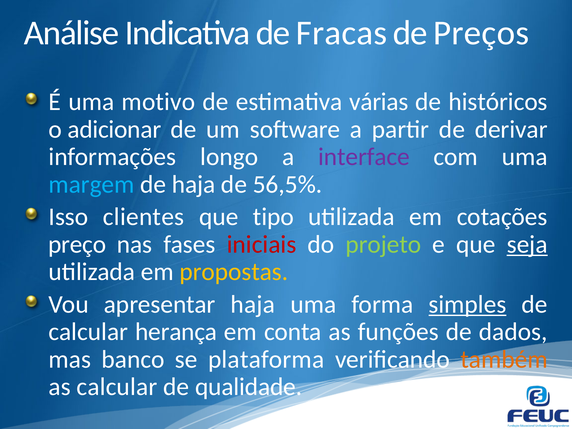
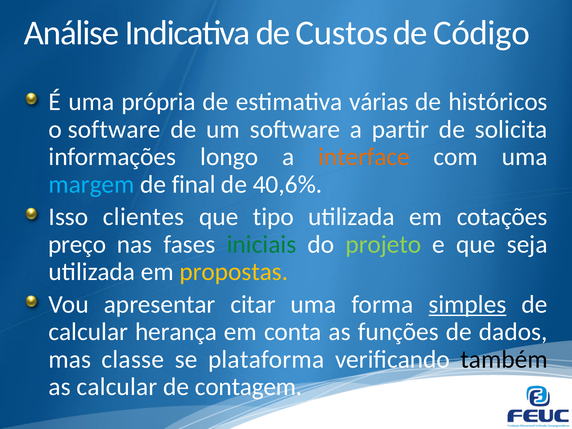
Fracas: Fracas -> Custos (342, 33)
Preços: Preços -> Código (481, 33)
motivo: motivo -> própria (159, 102)
o adicionar: adicionar -> software (114, 129)
derivar: derivar -> solicita (511, 129)
interface colour: purple -> orange (364, 157)
de haja: haja -> final (194, 184)
56,5%: 56,5% -> 40,6% (288, 184)
iniciais colour: red -> green (262, 244)
seja underline: present -> none (527, 244)
apresentar haja: haja -> citar (253, 304)
banco: banco -> classe (133, 359)
também colour: orange -> black (504, 359)
qualidade: qualidade -> contagem (249, 387)
